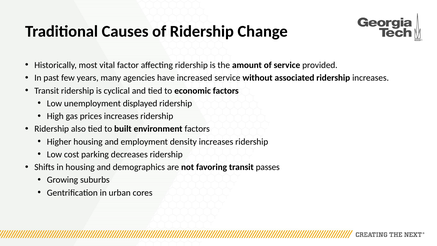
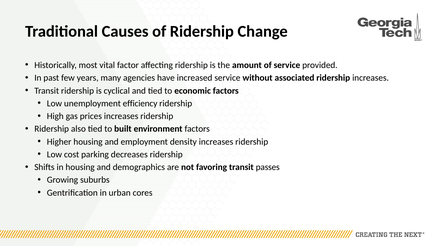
displayed: displayed -> efficiency (140, 103)
